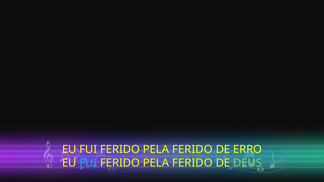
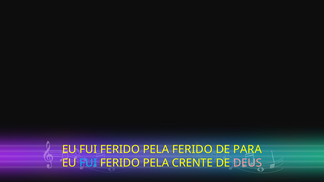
ERRO: ERRO -> PARA (247, 150)
FERIDO: FERIDO -> CRENTE (192, 163)
DEUS colour: light green -> pink (248, 163)
